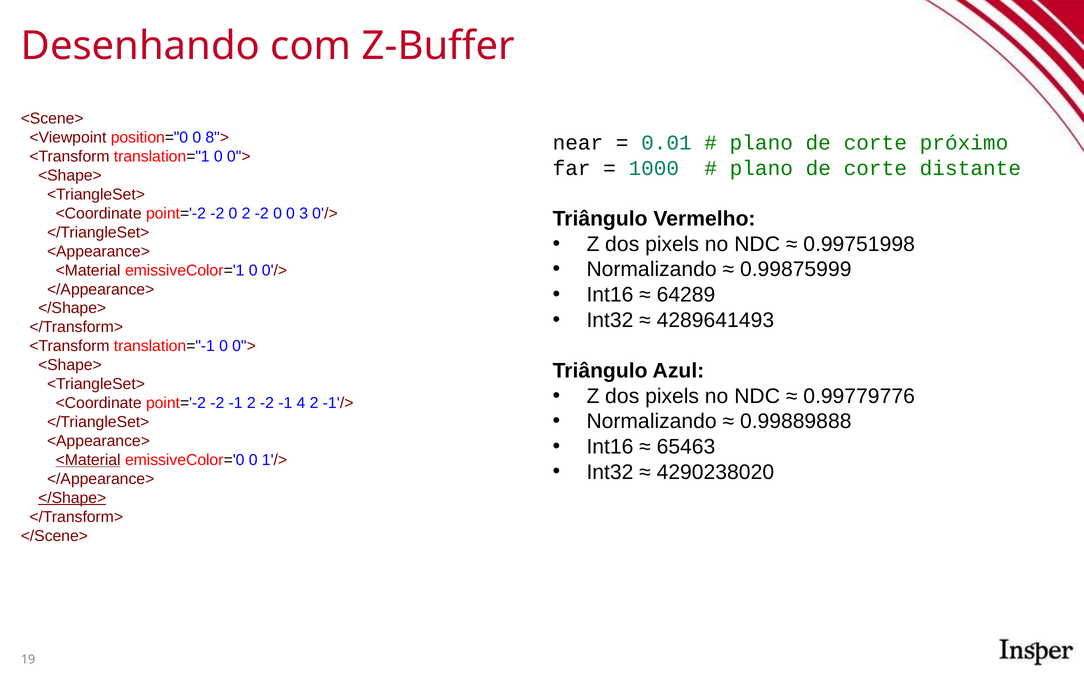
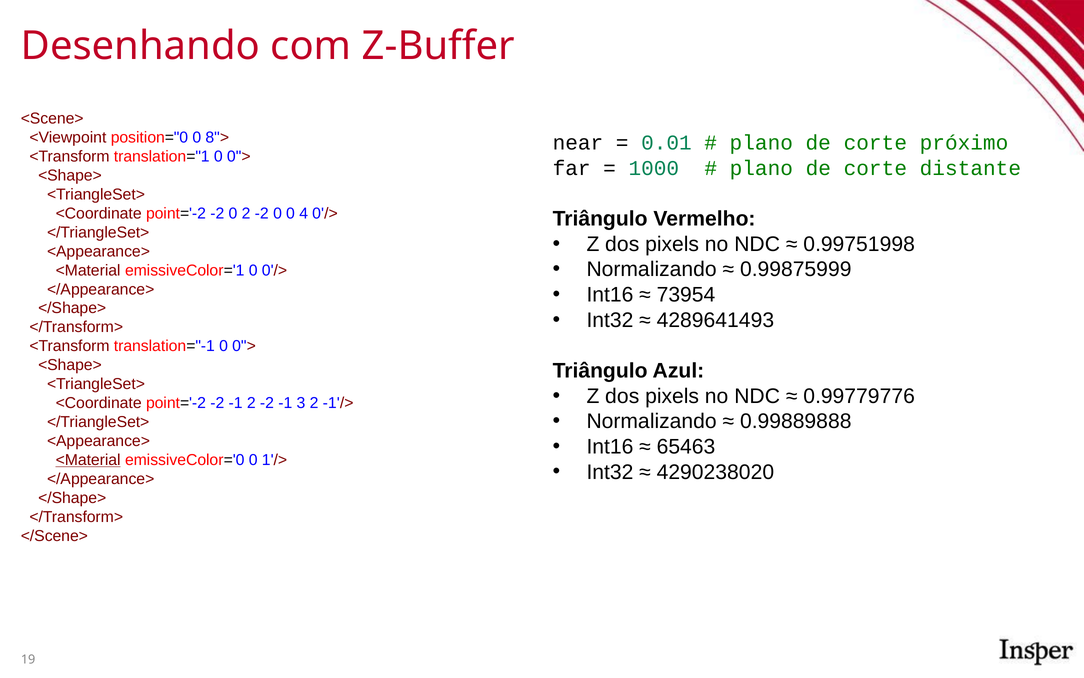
3: 3 -> 4 (304, 213)
64289: 64289 -> 73954 (686, 295)
4: 4 -> 3 (301, 403)
</Shape> underline: present -> none (72, 498)
